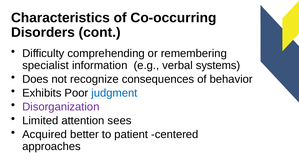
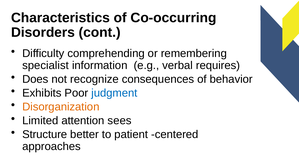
systems: systems -> requires (218, 66)
Disorganization colour: purple -> orange (61, 107)
Acquired: Acquired -> Structure (45, 134)
